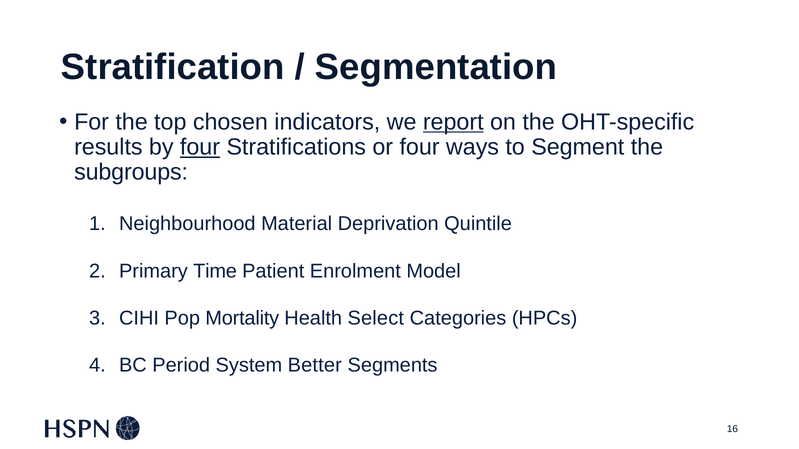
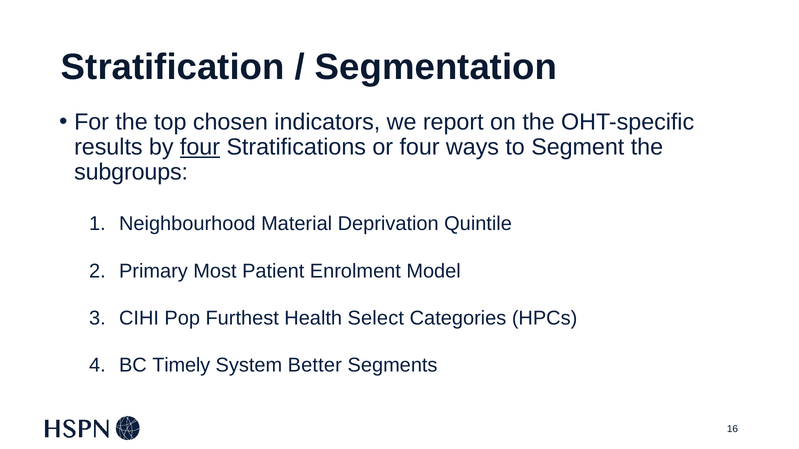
report underline: present -> none (453, 122)
Time: Time -> Most (215, 271)
Mortality: Mortality -> Furthest (242, 318)
Period: Period -> Timely (181, 366)
